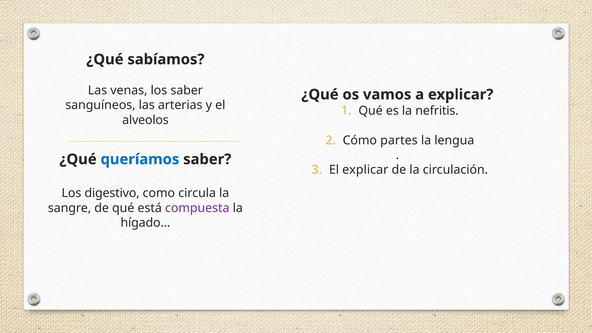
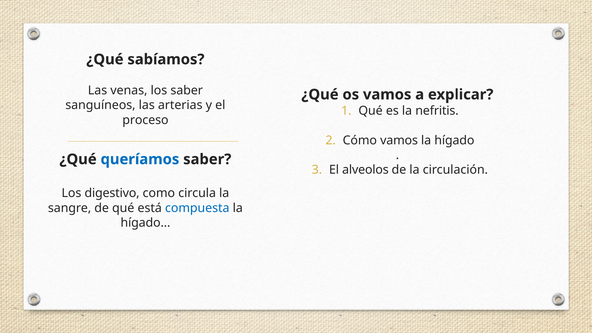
alveolos: alveolos -> proceso (145, 120)
Cómo partes: partes -> vamos (399, 140)
lengua: lengua -> hígado (454, 140)
El explicar: explicar -> alveolos (365, 170)
compuesta colour: purple -> blue (197, 208)
